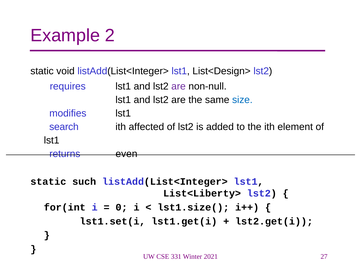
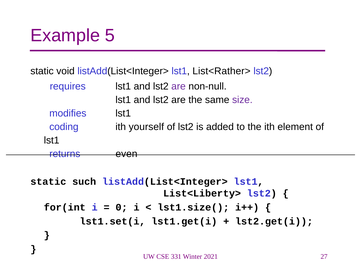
2: 2 -> 5 (110, 36)
List<Design>: List<Design> -> List<Rather> (221, 71)
size colour: blue -> purple (242, 100)
search: search -> coding (64, 127)
affected: affected -> yourself (146, 127)
